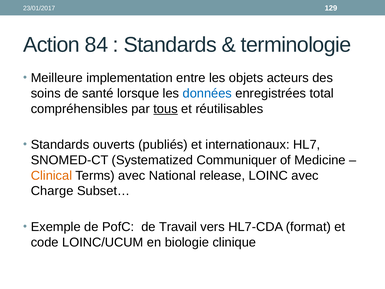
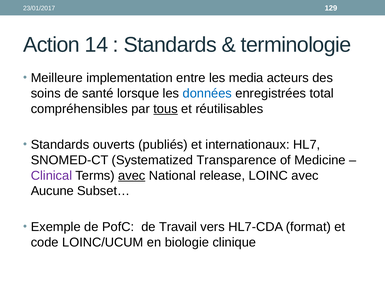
84: 84 -> 14 (96, 45)
objets: objets -> media (246, 78)
Communiquer: Communiquer -> Transparence (237, 160)
Clinical colour: orange -> purple (51, 175)
avec underline: none -> present (132, 175)
Charge: Charge -> Aucune (52, 191)
